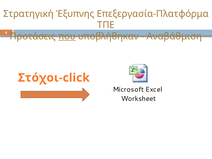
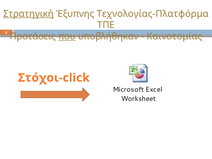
Στρατηγική underline: none -> present (28, 14)
Επεξεργασία-Πλατφόρμα: Επεξεργασία-Πλατφόρμα -> Τεχνολογίας-Πλατφόρμα (153, 14)
Αναβάθμιση: Αναβάθμιση -> Καινοτομίας (174, 36)
